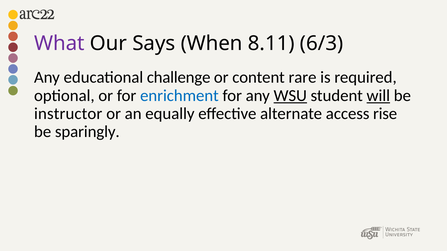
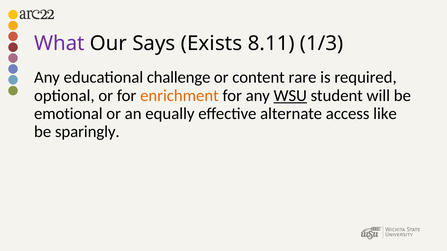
When: When -> Exists (212, 43)
6/3: 6/3 -> 1/3 (322, 43)
enrichment colour: blue -> orange (179, 96)
will underline: present -> none (378, 96)
instructor: instructor -> emotional (68, 114)
rise: rise -> like (385, 114)
